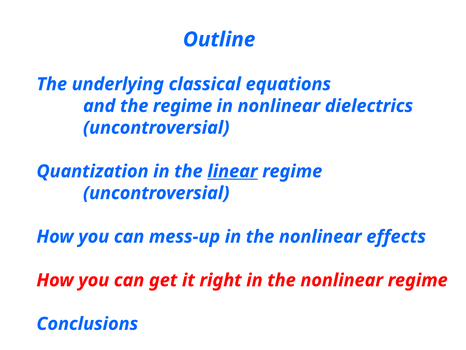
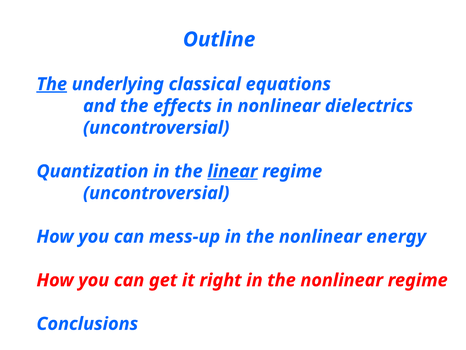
The underline: none -> present (52, 84)
the regime: regime -> effects (183, 106)
effects: effects -> energy (396, 236)
